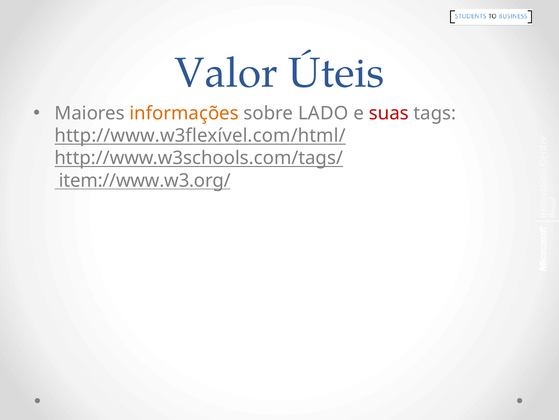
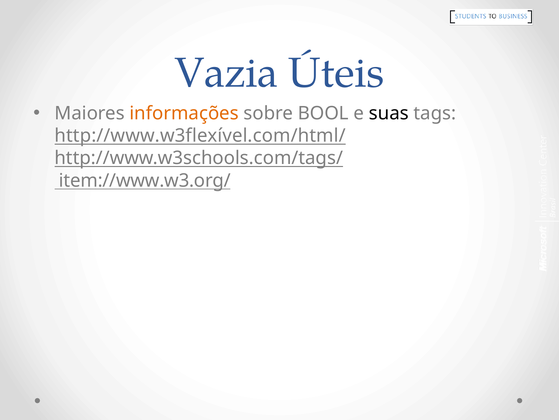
Valor: Valor -> Vazia (226, 73)
LADO: LADO -> BOOL (323, 113)
suas colour: red -> black (389, 113)
